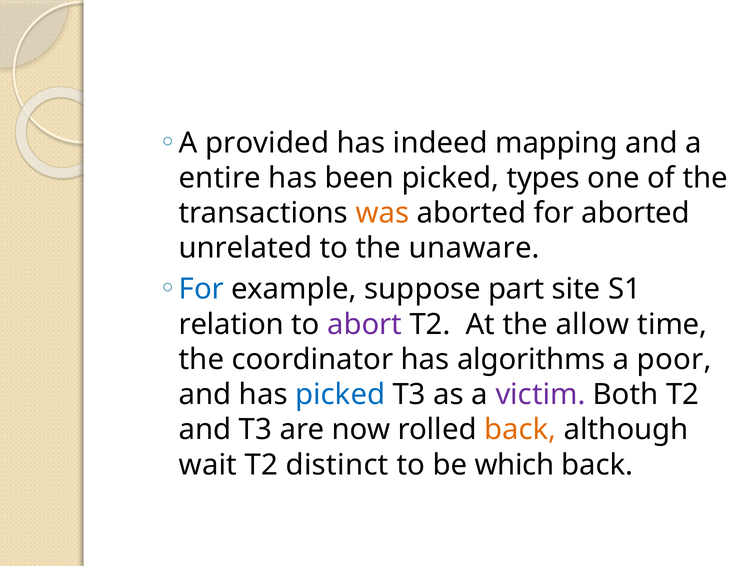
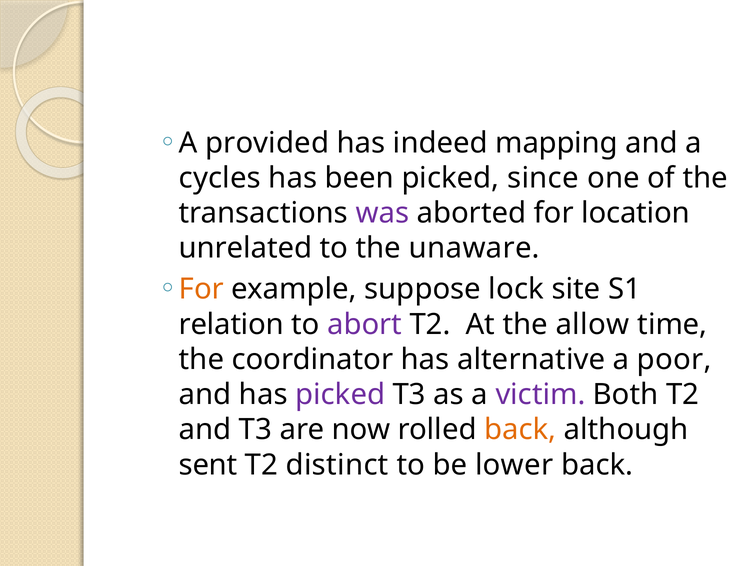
entire: entire -> cycles (220, 178)
types: types -> since (543, 178)
was colour: orange -> purple (382, 213)
for aborted: aborted -> location (636, 213)
For colour: blue -> orange (201, 289)
part: part -> lock (516, 289)
algorithms: algorithms -> alternative (531, 360)
picked colour: blue -> purple (340, 395)
wait: wait -> sent (208, 465)
which: which -> lower (514, 465)
